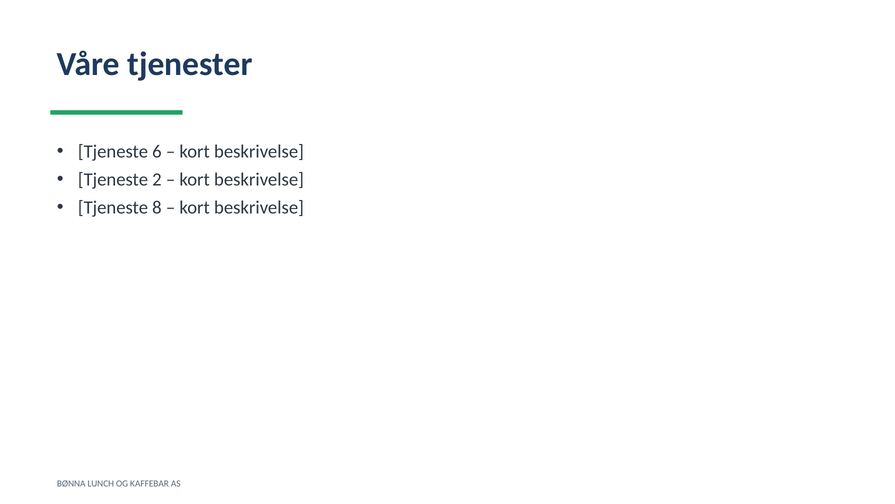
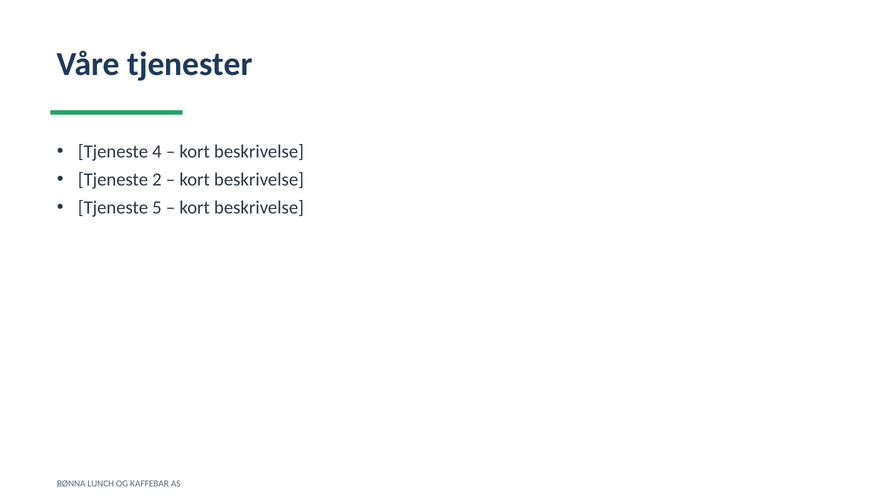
6: 6 -> 4 (157, 152)
8: 8 -> 5 (157, 208)
